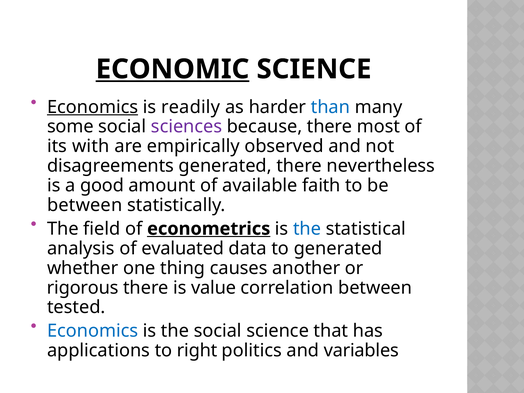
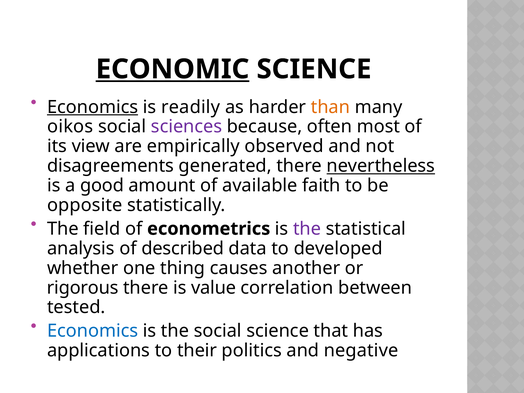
than colour: blue -> orange (330, 107)
some: some -> oikos (70, 127)
because there: there -> often (330, 127)
with: with -> view (91, 146)
nevertheless underline: none -> present (381, 166)
between: between -> opposite (85, 205)
econometrics underline: present -> none (209, 229)
the colour: blue -> purple (307, 229)
evaluated: evaluated -> described (183, 248)
to generated: generated -> developed (338, 248)
right: right -> their (197, 351)
variables: variables -> negative (361, 351)
